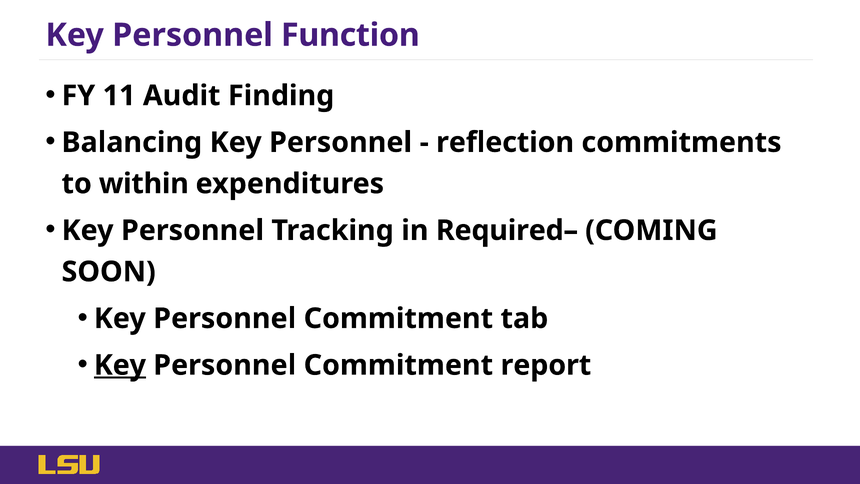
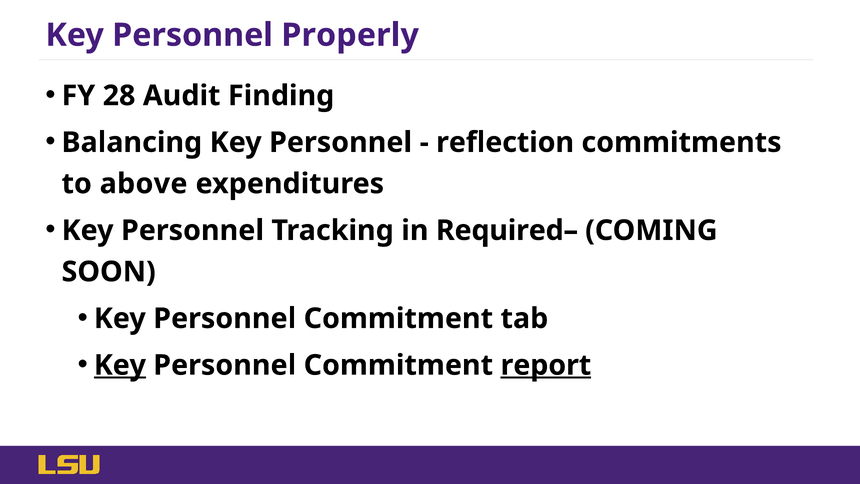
Function: Function -> Properly (350, 35)
11: 11 -> 28 (119, 96)
within: within -> above (144, 184)
report underline: none -> present (546, 365)
